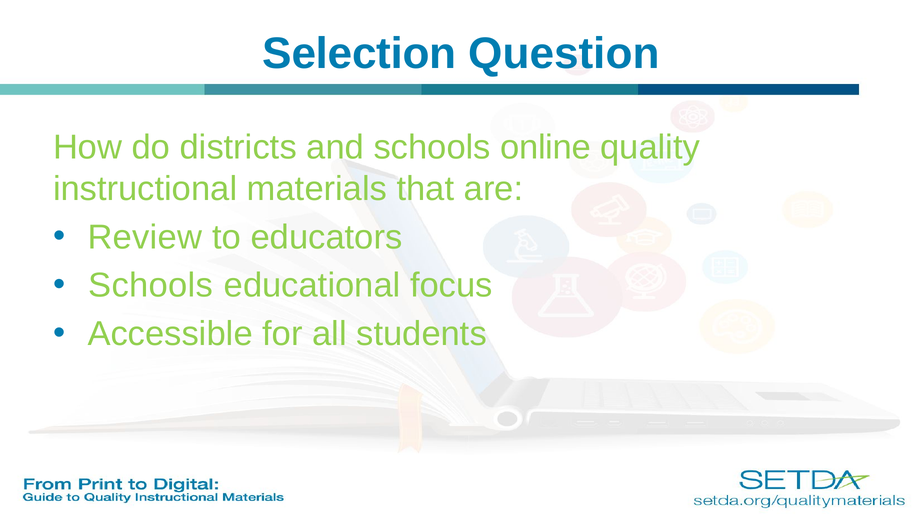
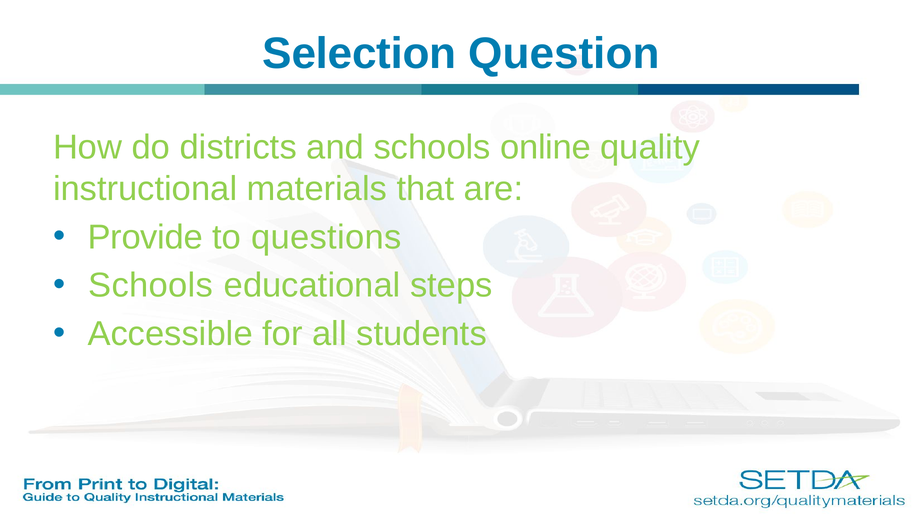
Review: Review -> Provide (145, 238)
educators: educators -> questions (326, 238)
focus: focus -> steps (451, 286)
